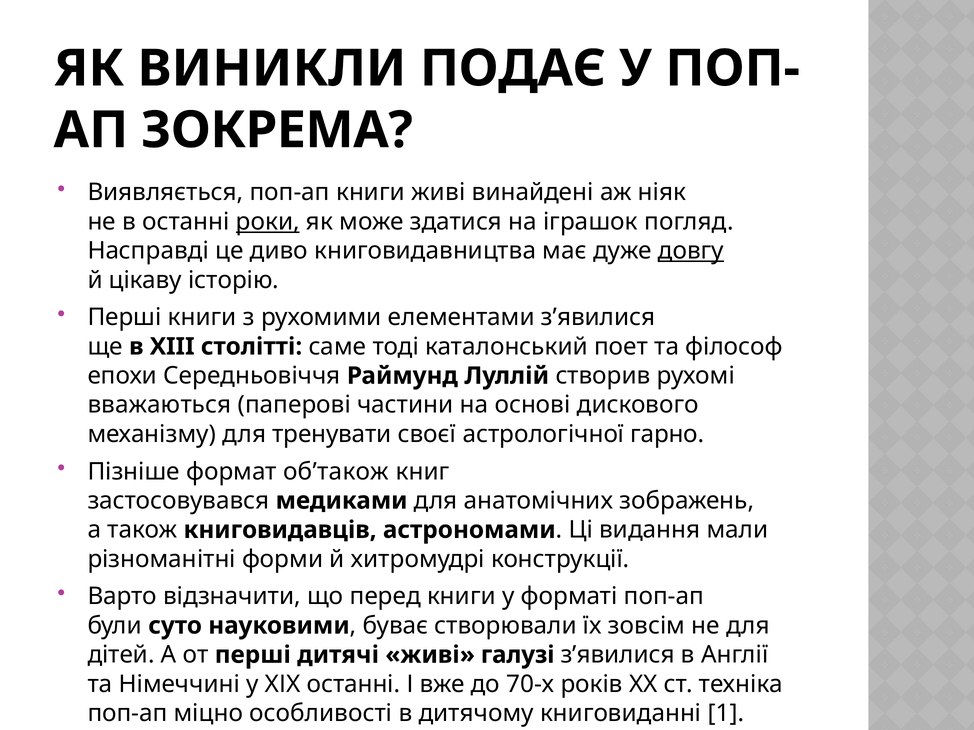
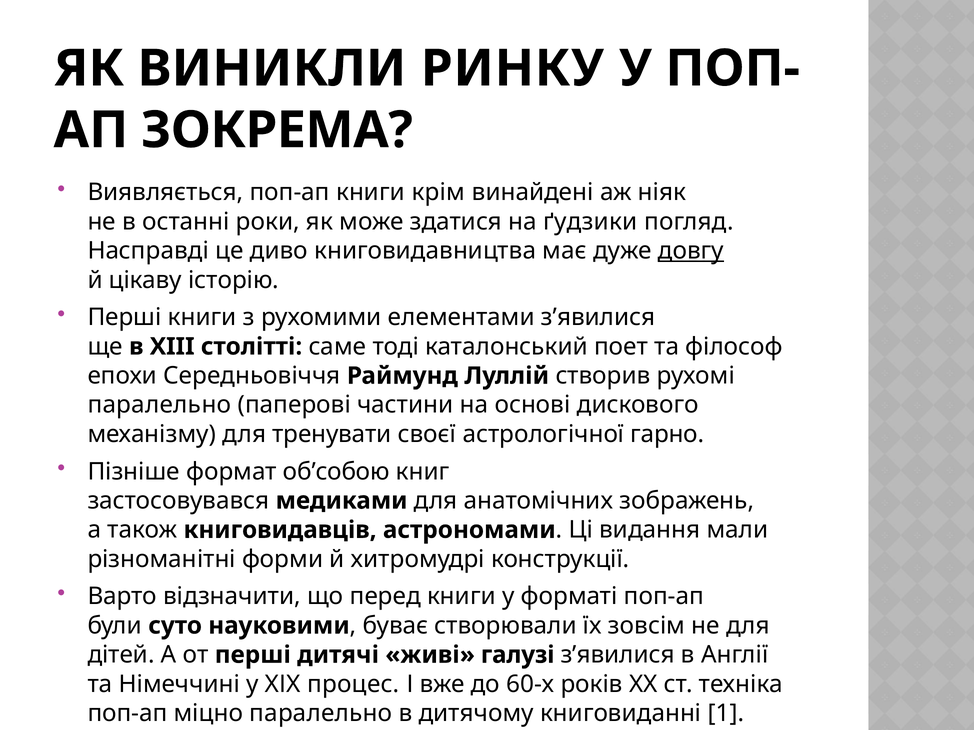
ПОДАЄ: ПОДАЄ -> РИНКУ (512, 69)
книги живі: живі -> крім (438, 193)
роки underline: present -> none (268, 222)
іграшок: іграшок -> ґудзики (590, 222)
вважаються: вважаються -> паралельно (159, 405)
об’також: об’також -> об’собою (336, 472)
ХІХ останні: останні -> процес (353, 684)
70-х: 70-х -> 60-х (530, 684)
міцно особливості: особливості -> паралельно (321, 714)
